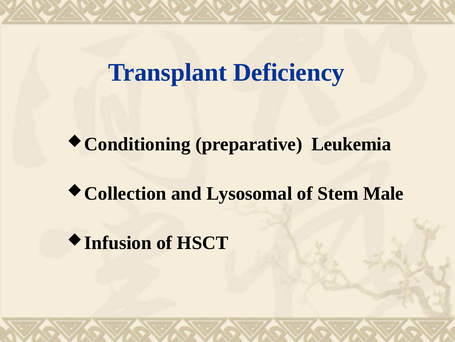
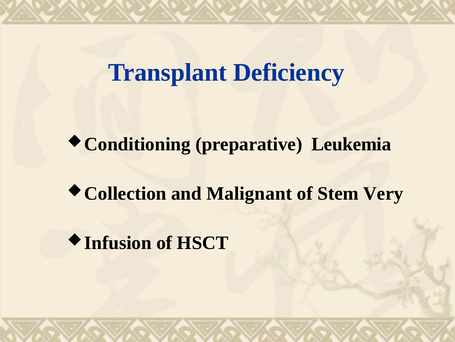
Lysosomal: Lysosomal -> Malignant (249, 193)
Male: Male -> Very (383, 193)
